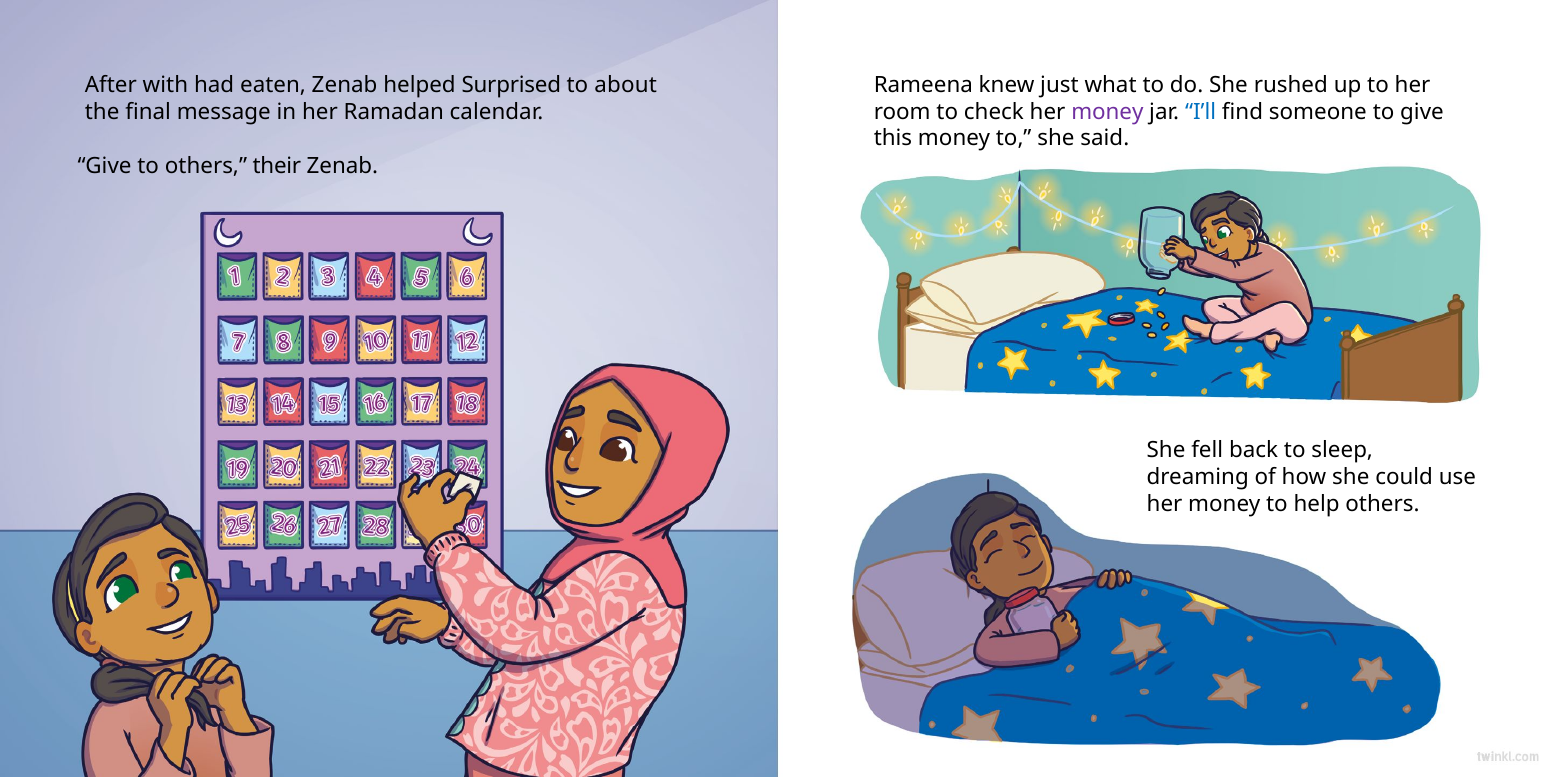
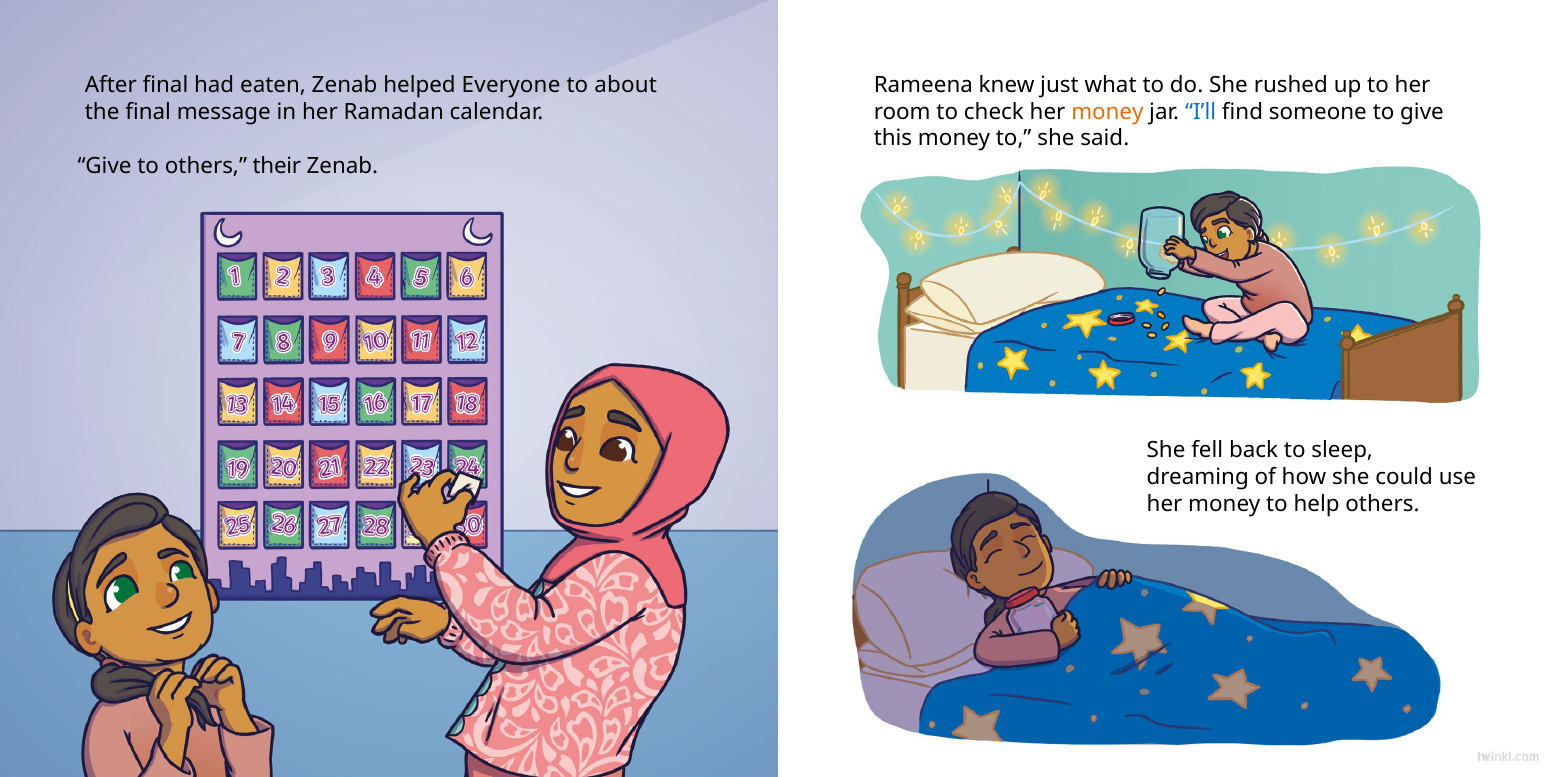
After with: with -> final (166, 85)
Surprised: Surprised -> Everyone (511, 85)
money colour: purple -> orange (1107, 112)
